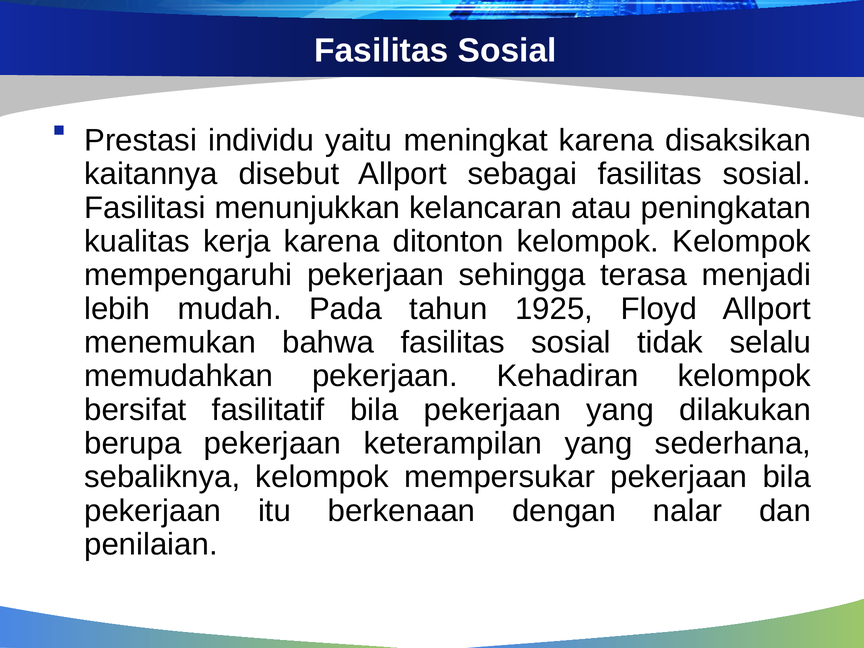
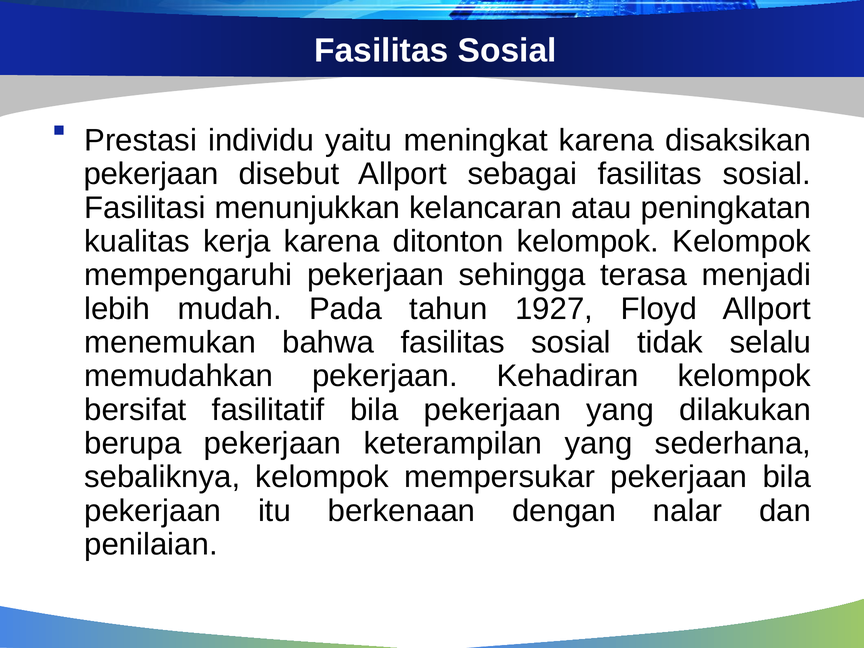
kaitannya: kaitannya -> pekerjaan (151, 174)
1925: 1925 -> 1927 (554, 309)
